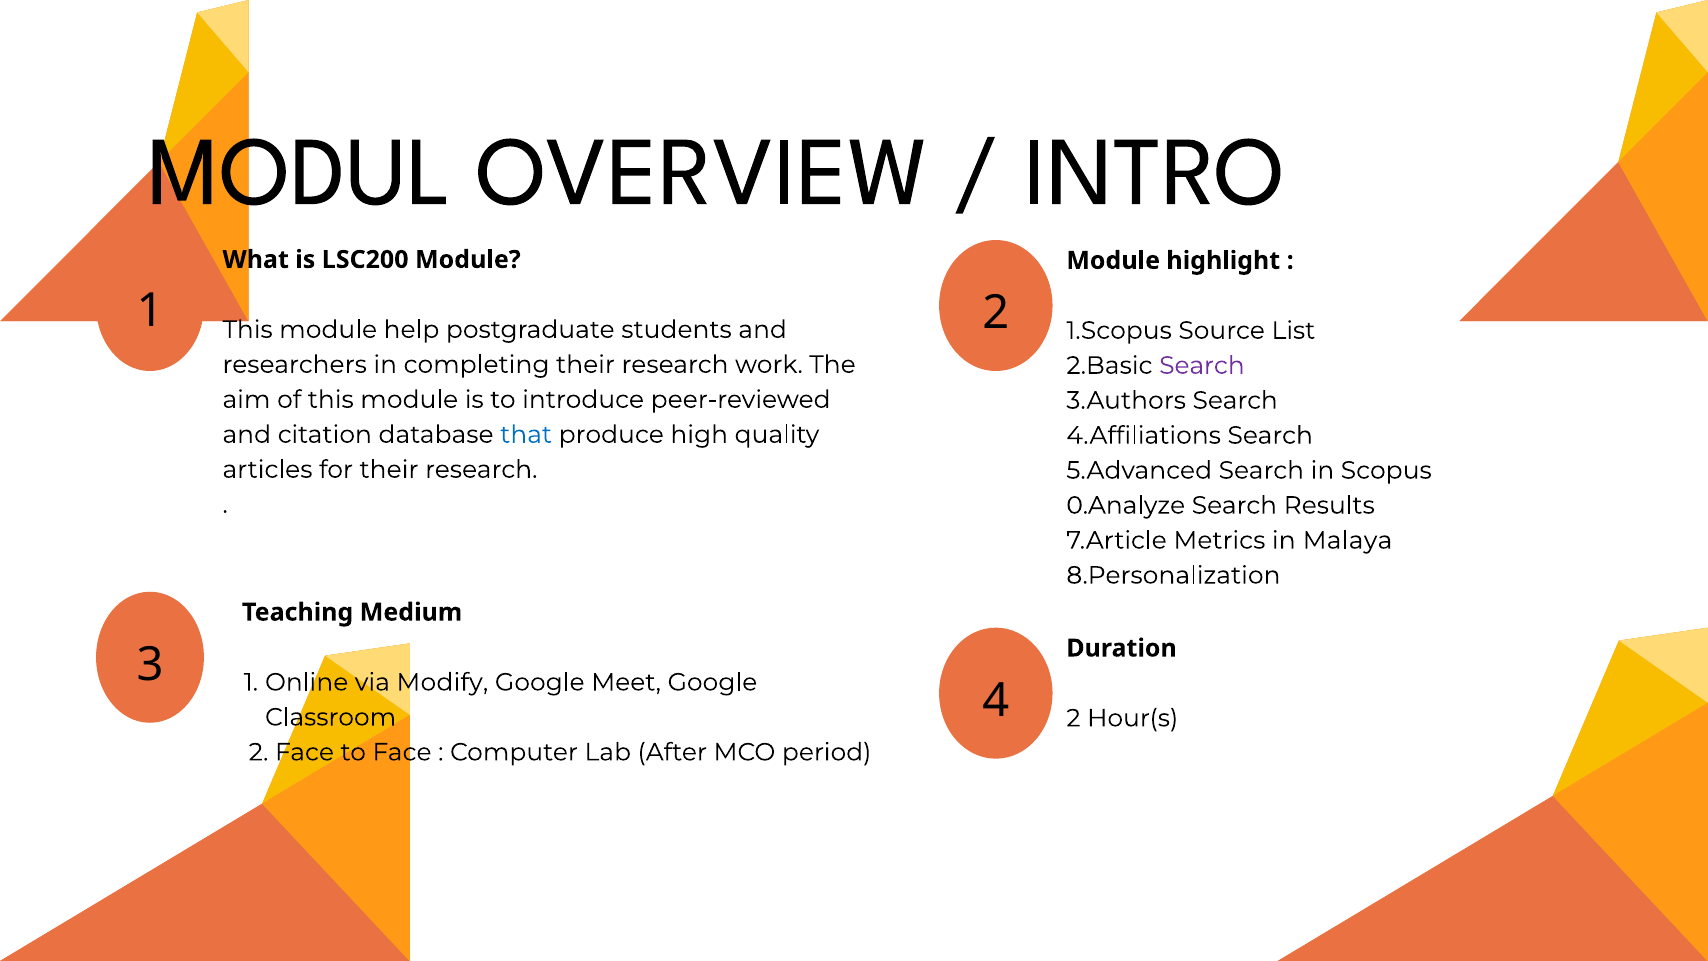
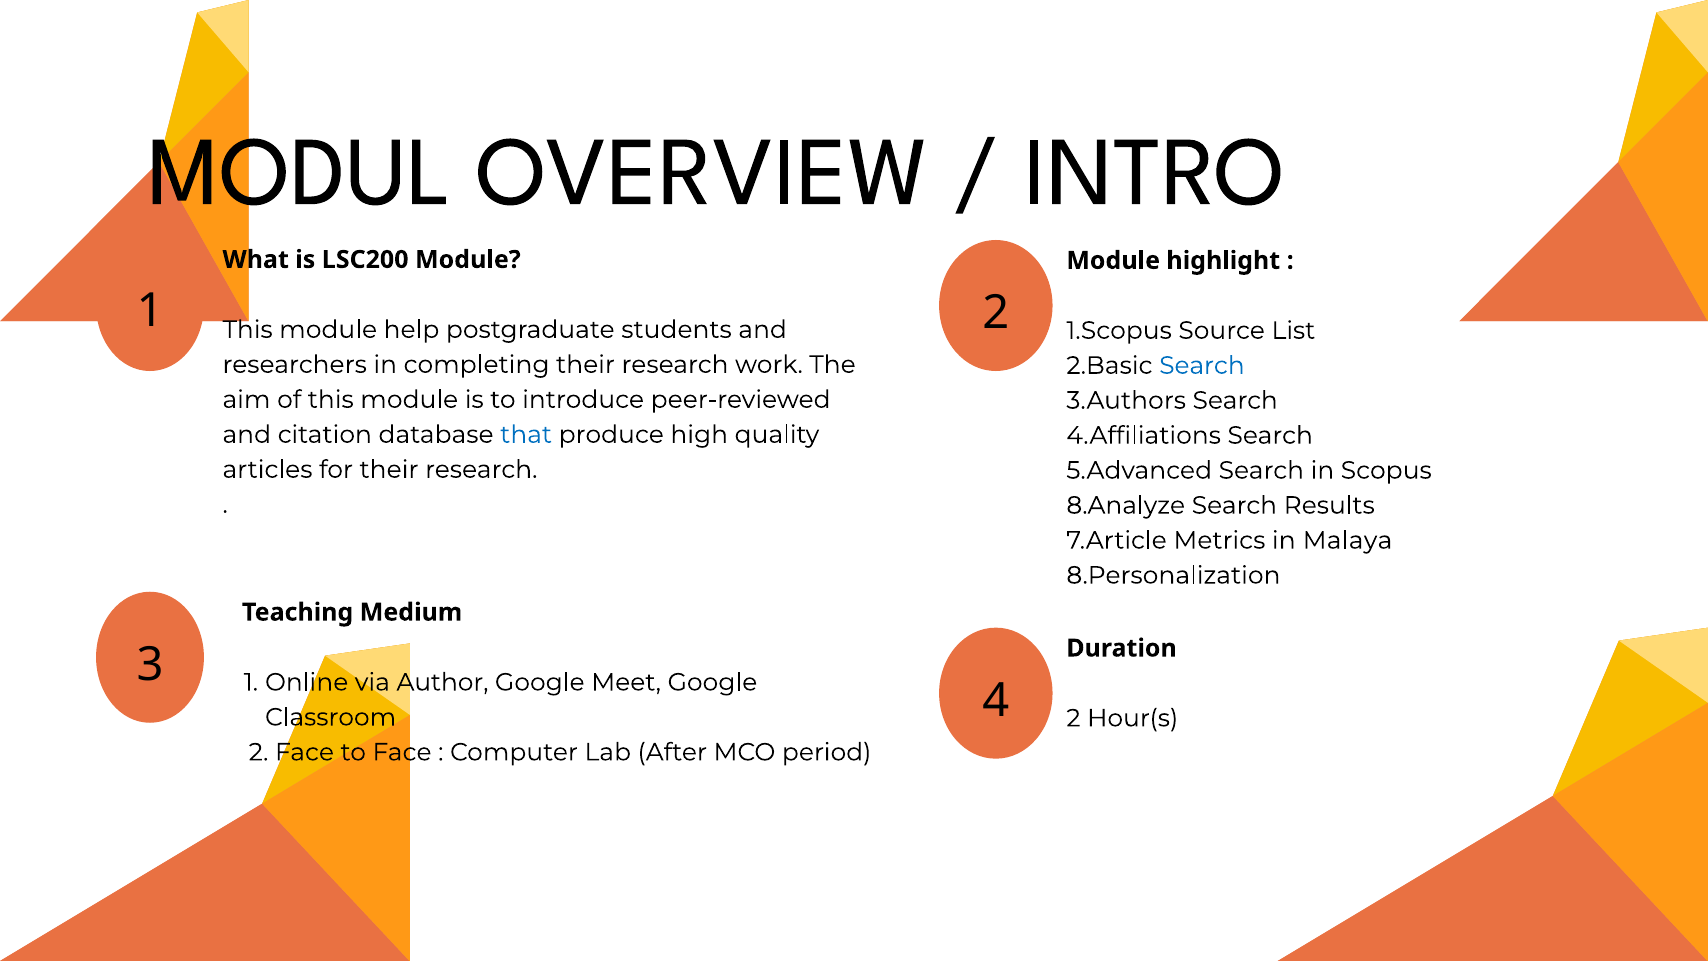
Search colour: purple -> blue (1202, 365)
0.Analyze: 0.Analyze -> 8.Analyze (1126, 505)
Modify: Modify -> Author (442, 682)
